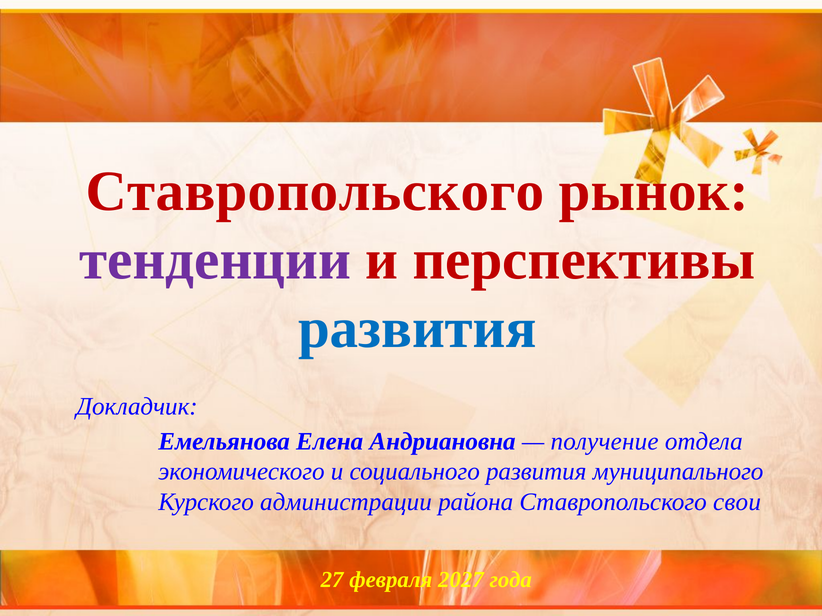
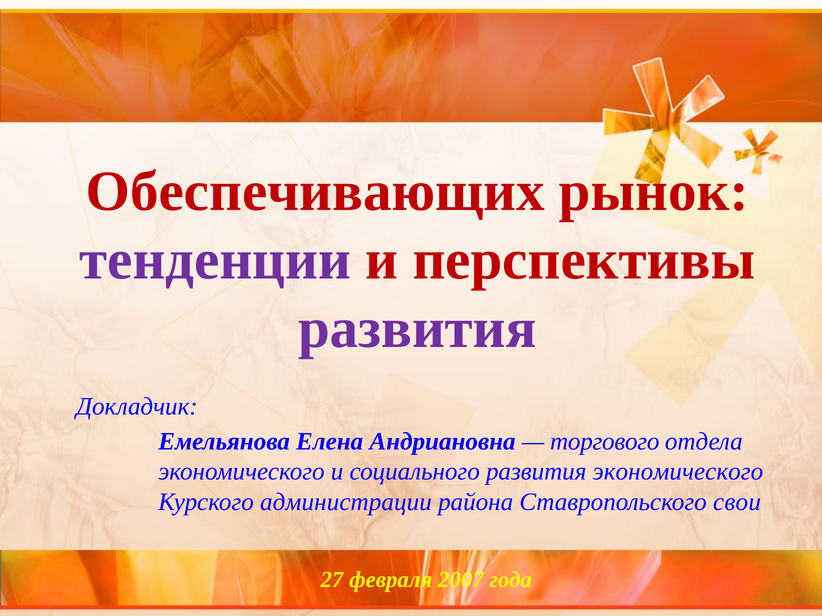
Ставропольского: Ставропольского -> Обеспечивающих (315, 191)
развития colour: blue -> purple (417, 329)
получение: получение -> торгового (605, 442)
развития муниципального: муниципального -> экономического (678, 472)
2027: 2027 -> 2007 (461, 580)
